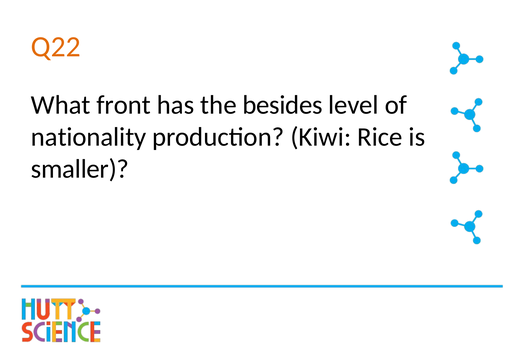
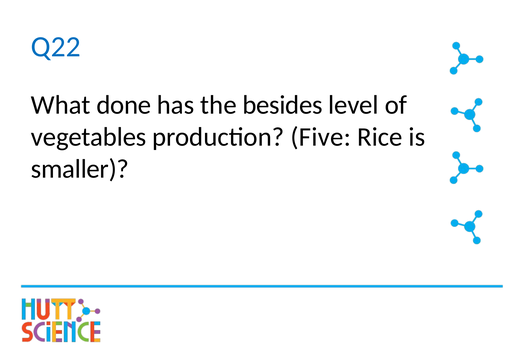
Q22 colour: orange -> blue (56, 47)
front: front -> done (124, 105)
nationality: nationality -> vegetables (89, 137)
Kiwi: Kiwi -> Five (321, 137)
